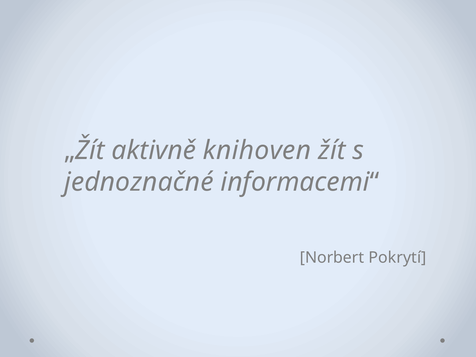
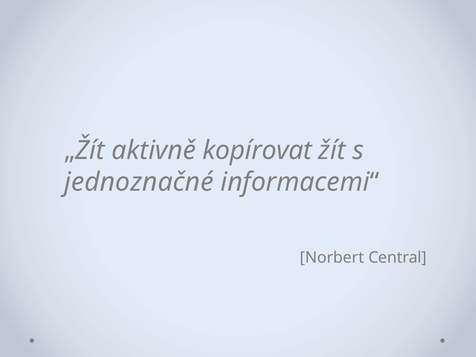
knihoven: knihoven -> kopírovat (257, 150)
Pokrytí: Pokrytí -> Central (398, 258)
